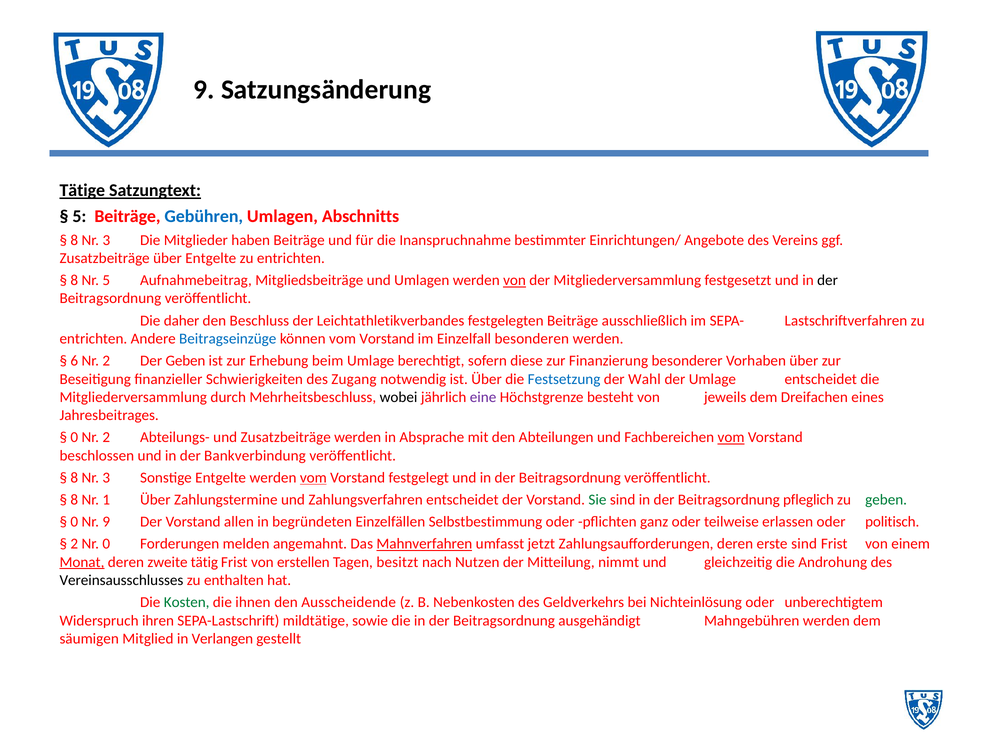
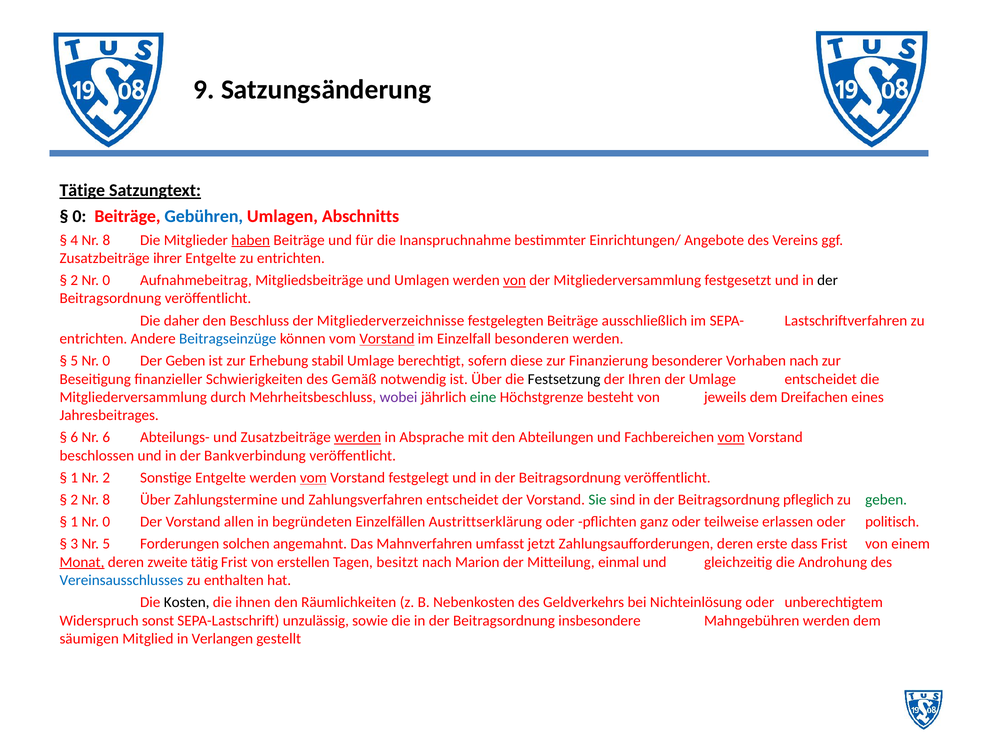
5: 5 -> 0 (79, 217)
8: 8 -> 4 (74, 240)
3: 3 -> 8 (106, 240)
haben underline: none -> present (251, 240)
Zusatzbeiträge über: über -> ihrer (168, 258)
8: 8 -> 2 (74, 280)
5: 5 -> 0 (106, 280)
Leichtathletikverbandes: Leichtathletikverbandes -> Mitgliederverzeichnisse (391, 321)
Vorstand underline: none -> present (387, 339)
6: 6 -> 5 (74, 361)
2: 2 -> 0 (106, 361)
beim: beim -> stabil (328, 361)
Vorhaben über: über -> nach (804, 361)
Zugang: Zugang -> Gemäß (354, 379)
Festsetzung colour: blue -> black (564, 379)
Wahl: Wahl -> Ihren (645, 379)
wobei colour: black -> purple (399, 397)
eine colour: purple -> green (483, 397)
0: 0 -> 6 (74, 437)
2: 2 -> 6 (106, 437)
werden underline: none -> present (358, 437)
8: 8 -> 1 (74, 478)
3: 3 -> 2 (106, 478)
8: 8 -> 2 (74, 500)
1: 1 -> 8 (106, 500)
0: 0 -> 1 (74, 522)
9: 9 -> 0 (106, 522)
Selbstbestimmung: Selbstbestimmung -> Austrittserklärung (485, 522)
2: 2 -> 3 (74, 544)
Nr 0: 0 -> 5 (106, 544)
melden: melden -> solchen (246, 544)
Mahnverfahren underline: present -> none (424, 544)
erste sind: sind -> dass (804, 544)
Nutzen: Nutzen -> Marion (477, 562)
nimmt: nimmt -> einmal (619, 562)
Vereinsausschlusses colour: black -> blue (121, 580)
Kosten colour: green -> black (187, 602)
Ausscheidende: Ausscheidende -> Räumlichkeiten (349, 602)
ihren: ihren -> sonst (158, 621)
mildtätige: mildtätige -> unzulässig (316, 621)
ausgehändigt: ausgehändigt -> insbesondere (600, 621)
